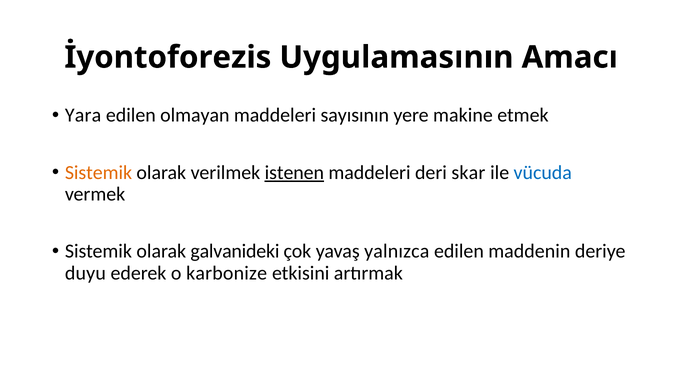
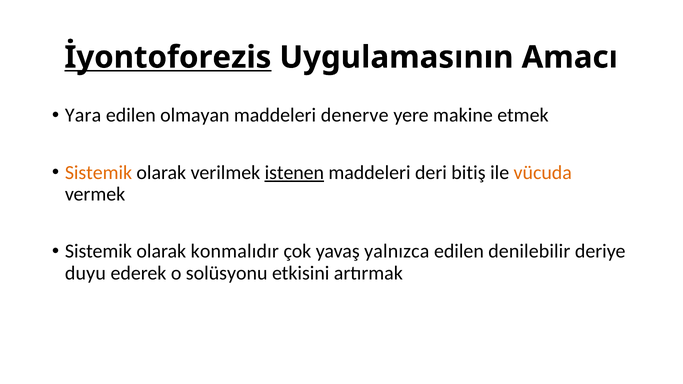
İyontoforezis underline: none -> present (168, 57)
sayısının: sayısının -> denerve (355, 115)
skar: skar -> bitiş (468, 173)
vücuda colour: blue -> orange (543, 173)
galvanideki: galvanideki -> konmalıdır (235, 252)
maddenin: maddenin -> denilebilir (529, 252)
karbonize: karbonize -> solüsyonu (227, 273)
